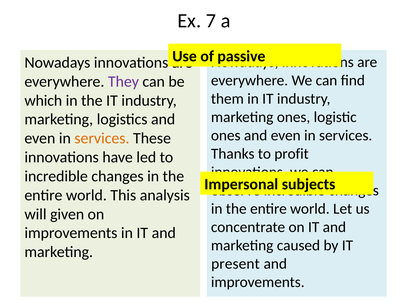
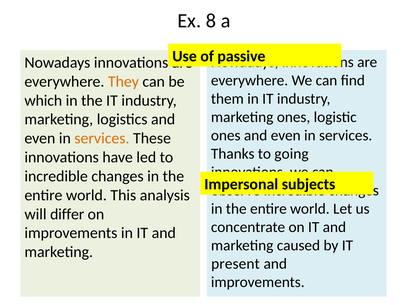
7: 7 -> 8 (211, 21)
They colour: purple -> orange (123, 82)
profit: profit -> going (292, 154)
given: given -> differ (67, 214)
